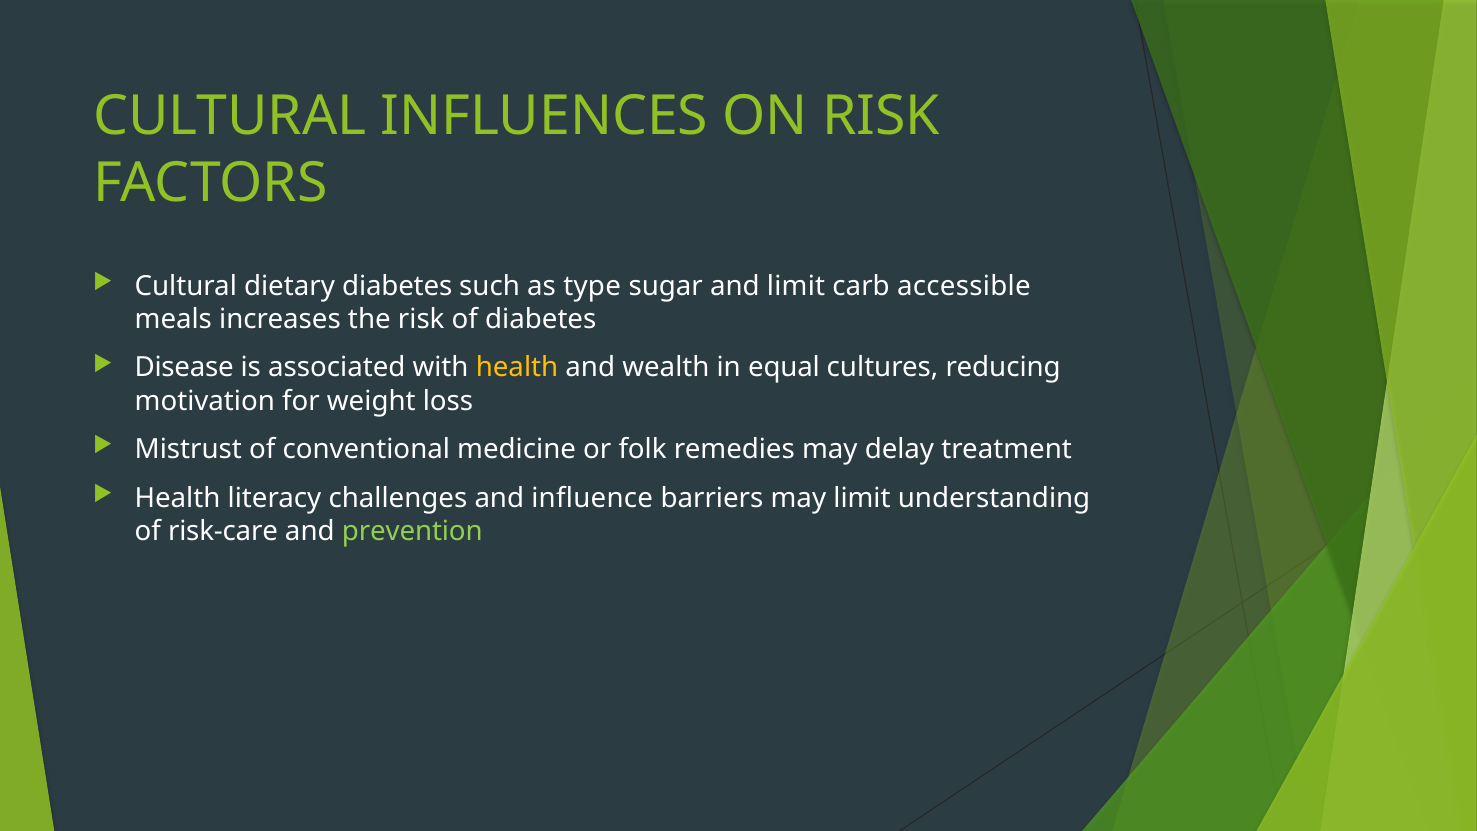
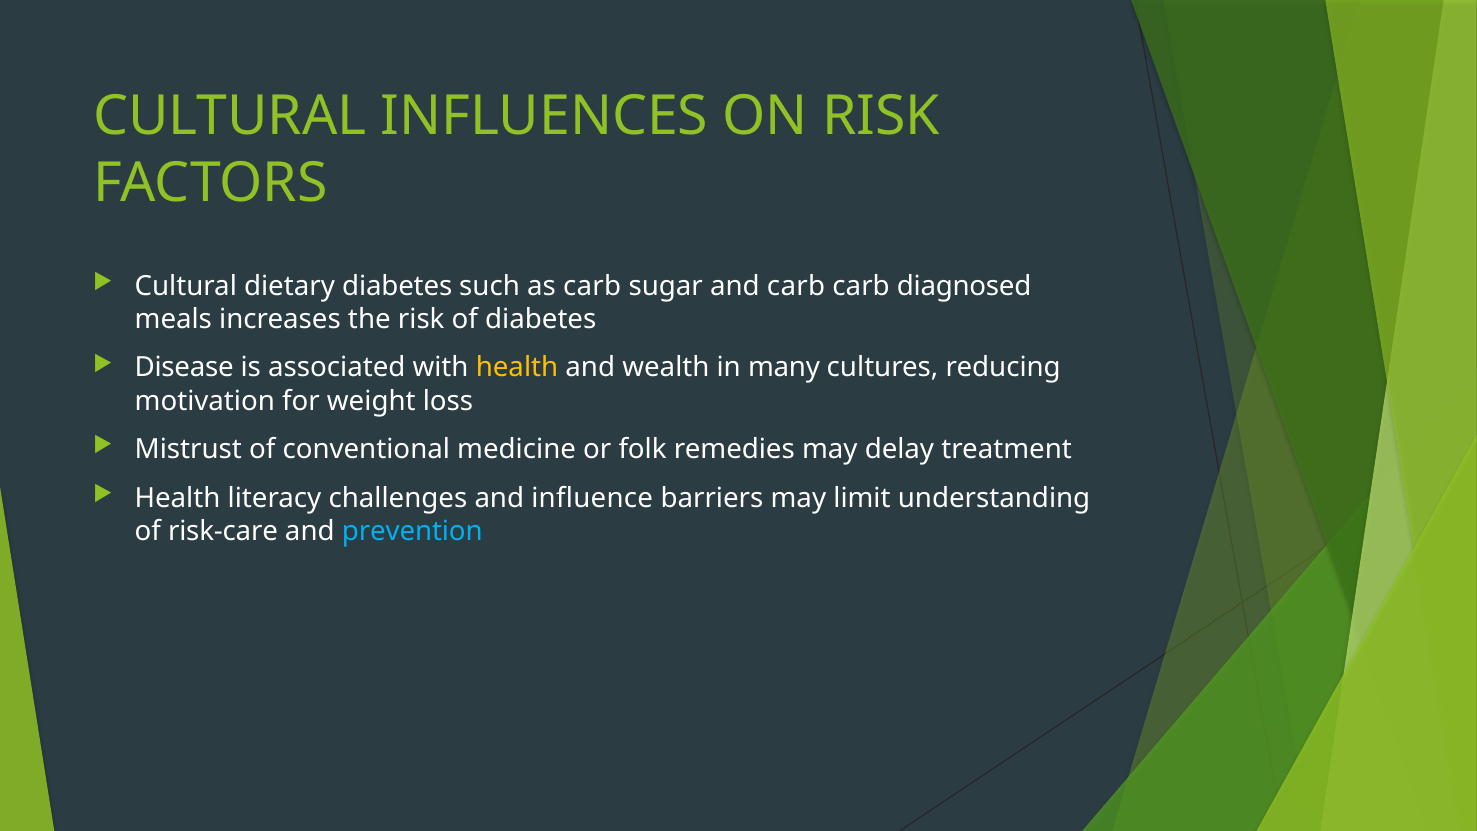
as type: type -> carb (592, 286)
and limit: limit -> carb (796, 286)
accessible: accessible -> diagnosed (964, 286)
equal: equal -> many (784, 368)
prevention colour: light green -> light blue (412, 531)
